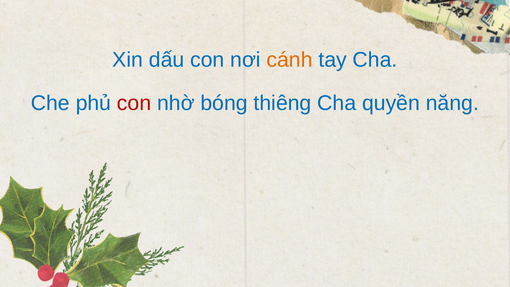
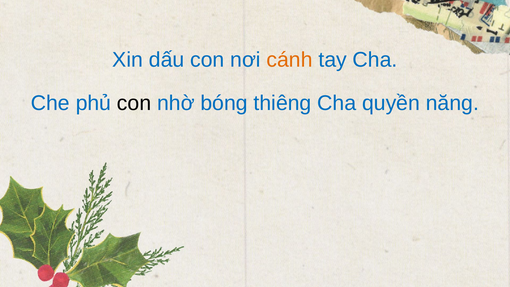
con colour: red -> black (134, 103)
